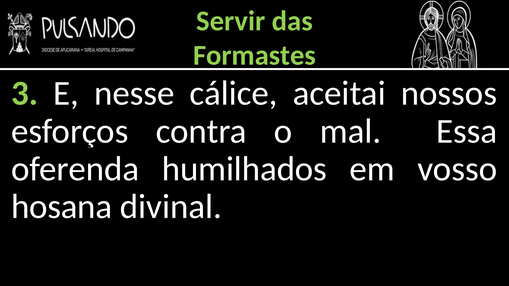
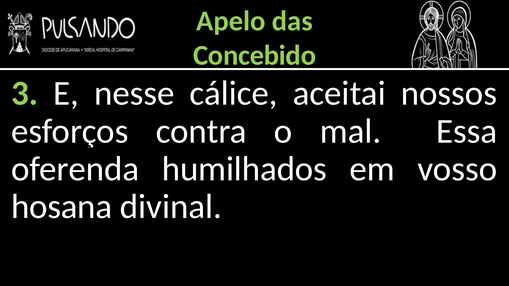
Servir: Servir -> Apelo (231, 21)
Formastes: Formastes -> Concebido (255, 55)
